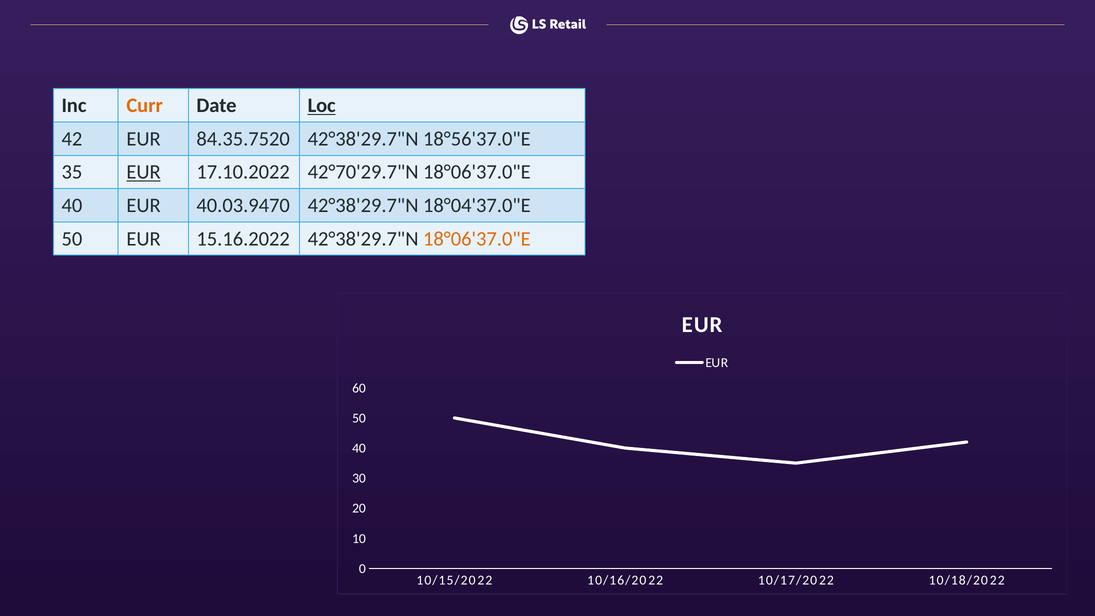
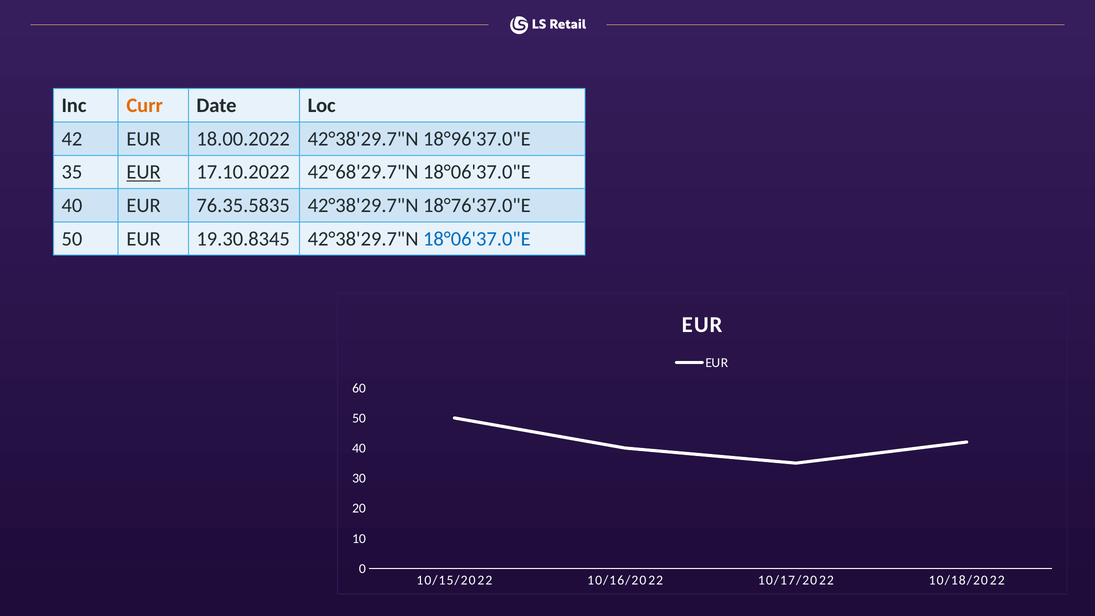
Loc underline: present -> none (322, 106)
84.35.7520: 84.35.7520 -> 18.00.2022 (243, 139)
18°56'37.0"E: 18°56'37.0"E -> 18°96'37.0"E (477, 139)
42°70'29.7"N: 42°70'29.7"N -> 42°68'29.7"N (363, 172)
40.03.9470: 40.03.9470 -> 76.35.5835 (243, 205)
18°04'37.0"E: 18°04'37.0"E -> 18°76'37.0"E (477, 205)
15.16.2022: 15.16.2022 -> 19.30.8345 (243, 239)
18°06'37.0"E colour: orange -> blue (477, 239)
